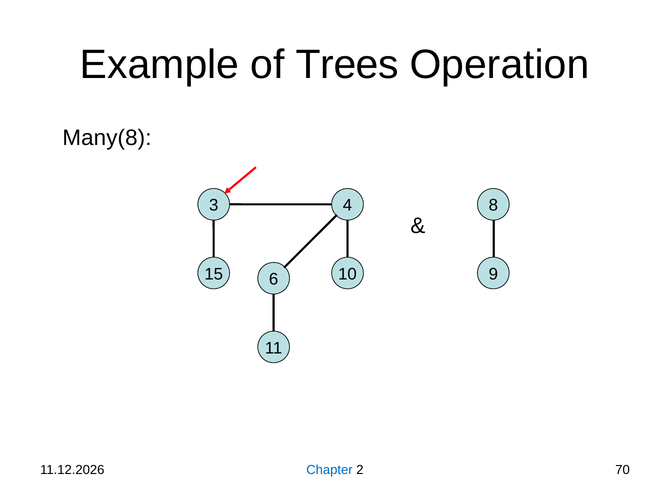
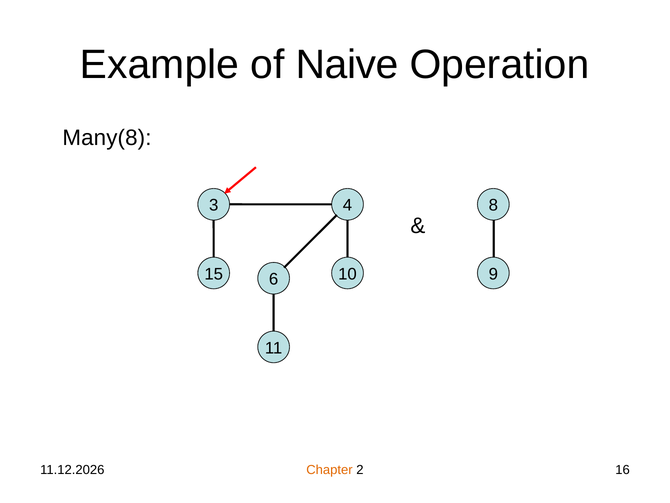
Trees: Trees -> Naive (347, 65)
Chapter colour: blue -> orange (330, 470)
70: 70 -> 16 (623, 470)
